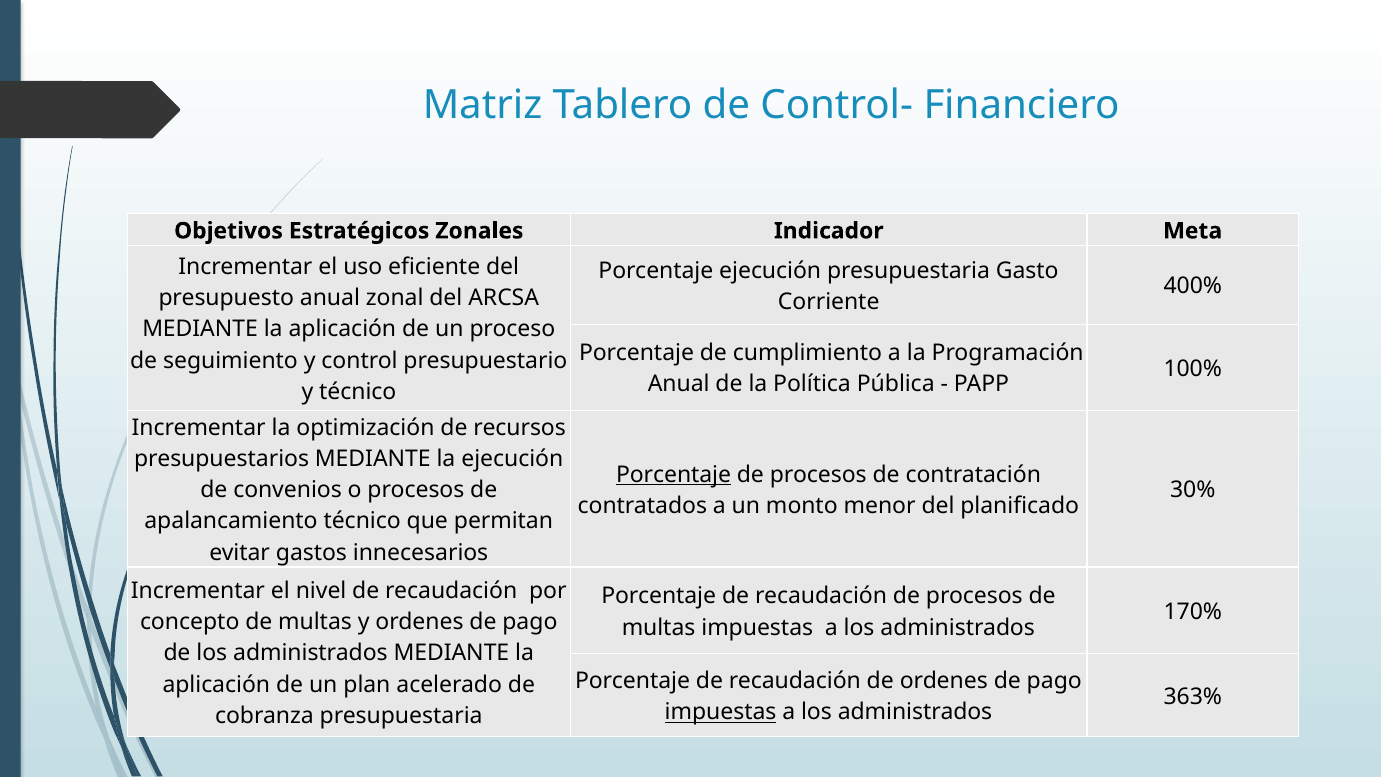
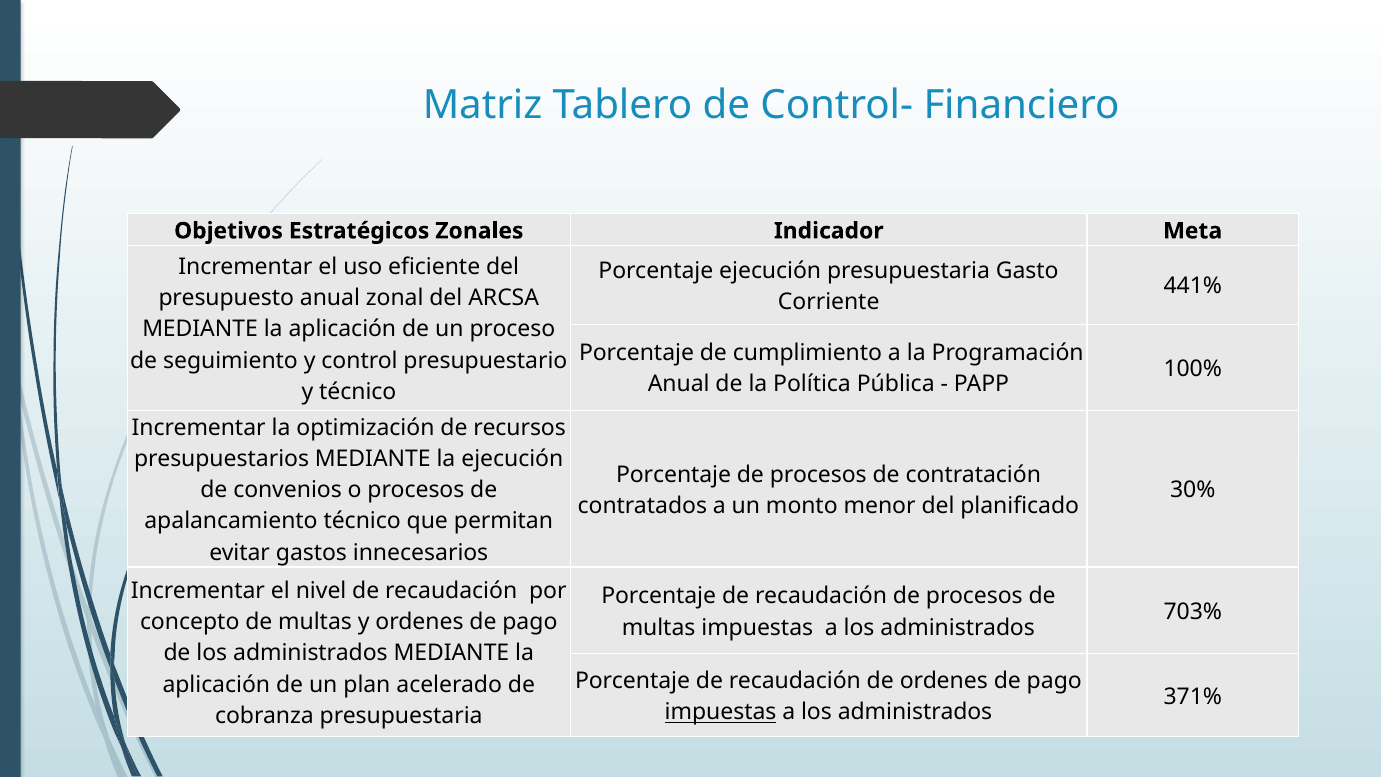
400%: 400% -> 441% (1193, 286)
Porcentaje underline: present -> none (674, 474)
170%: 170% -> 703% (1193, 612)
363%: 363% -> 371% (1193, 697)
